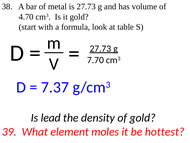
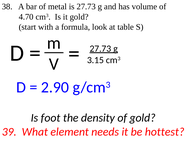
7.70: 7.70 -> 3.15 (95, 60)
7.37: 7.37 -> 2.90 (55, 87)
lead: lead -> foot (51, 117)
moles: moles -> needs (105, 131)
